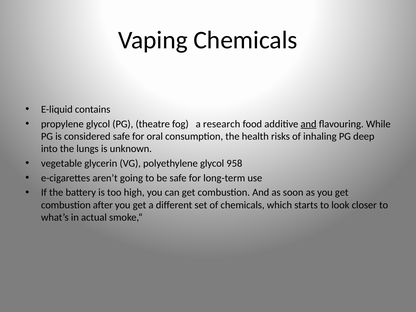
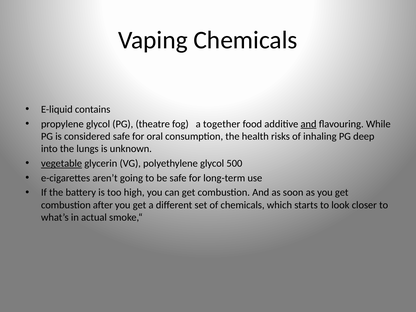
research: research -> together (222, 124)
vegetable underline: none -> present (62, 163)
958: 958 -> 500 (234, 163)
